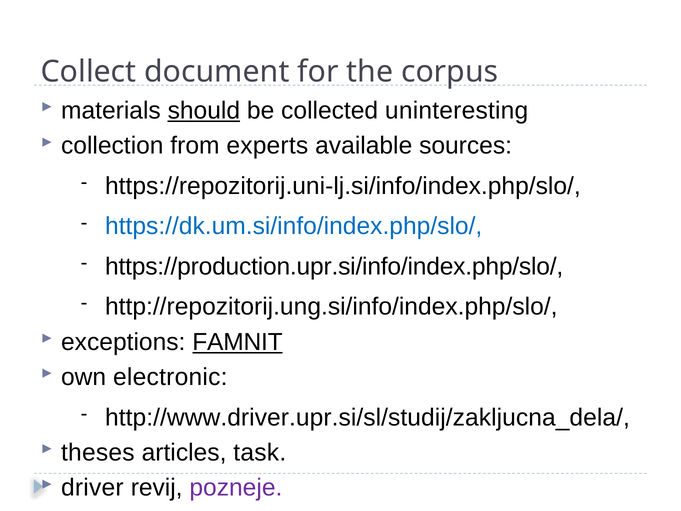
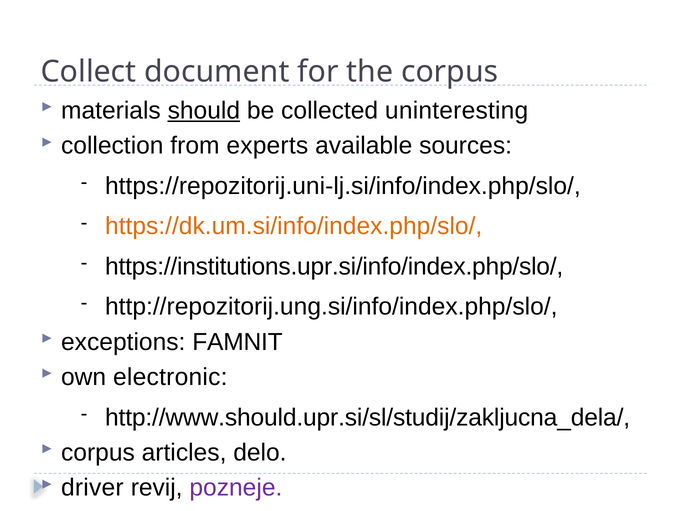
https://dk.um.si/info/index.php/slo/ colour: blue -> orange (294, 226)
https://production.upr.si/info/index.php/slo/: https://production.upr.si/info/index.php/slo/ -> https://institutions.upr.si/info/index.php/slo/ (334, 266)
FAMNIT underline: present -> none (237, 342)
http://www.driver.upr.si/sl/studij/zakljucna_dela/: http://www.driver.upr.si/sl/studij/zakljucna_dela/ -> http://www.should.upr.si/sl/studij/zakljucna_dela/ (368, 417)
theses: theses -> corpus (98, 452)
task: task -> delo (260, 452)
